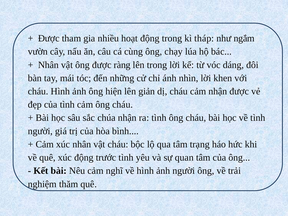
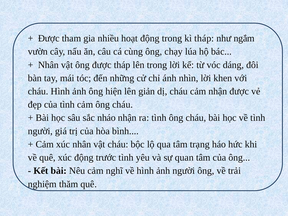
được ràng: ràng -> tháp (122, 65)
chúa: chúa -> nháo (107, 118)
